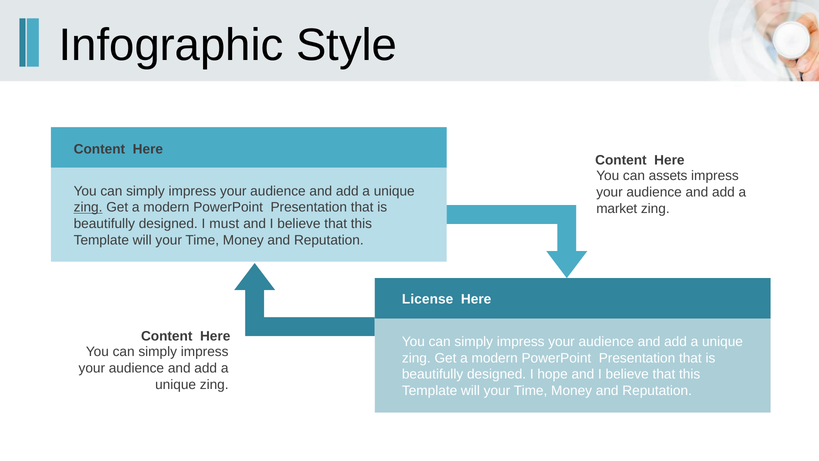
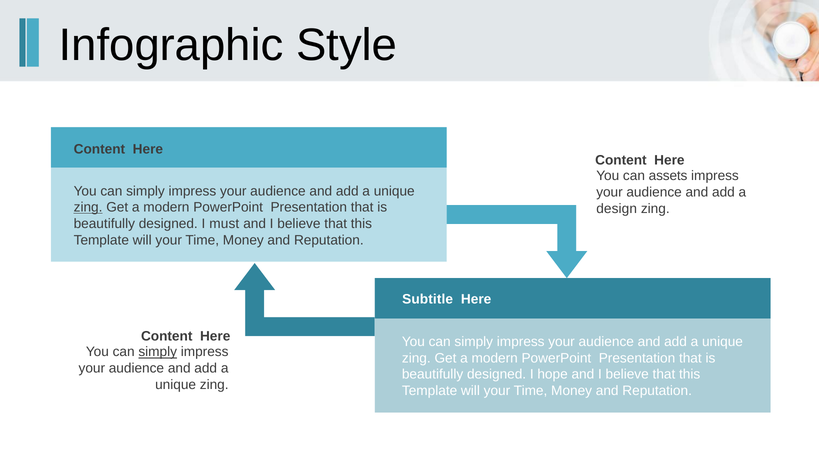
market: market -> design (617, 209)
License: License -> Subtitle (428, 299)
simply underline: none -> present (158, 352)
